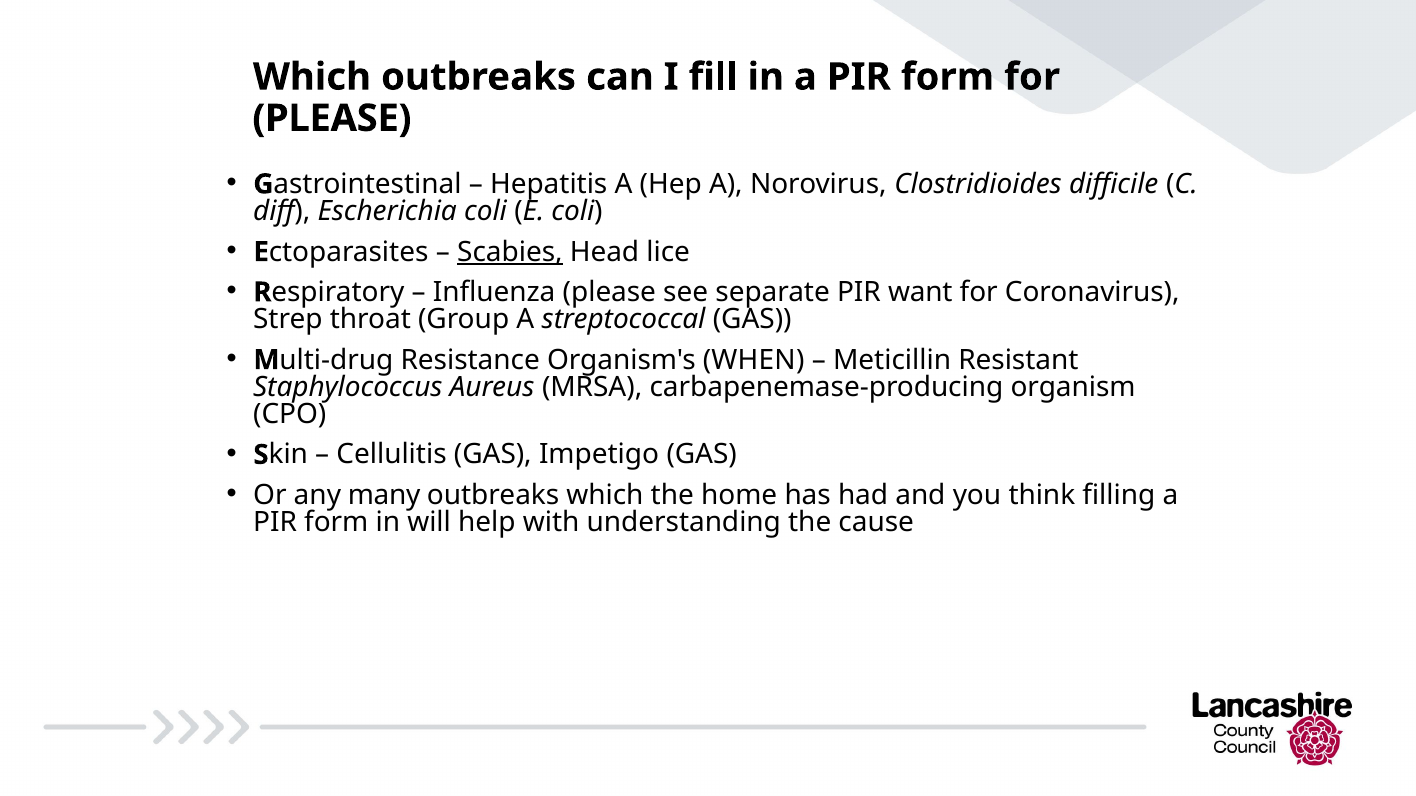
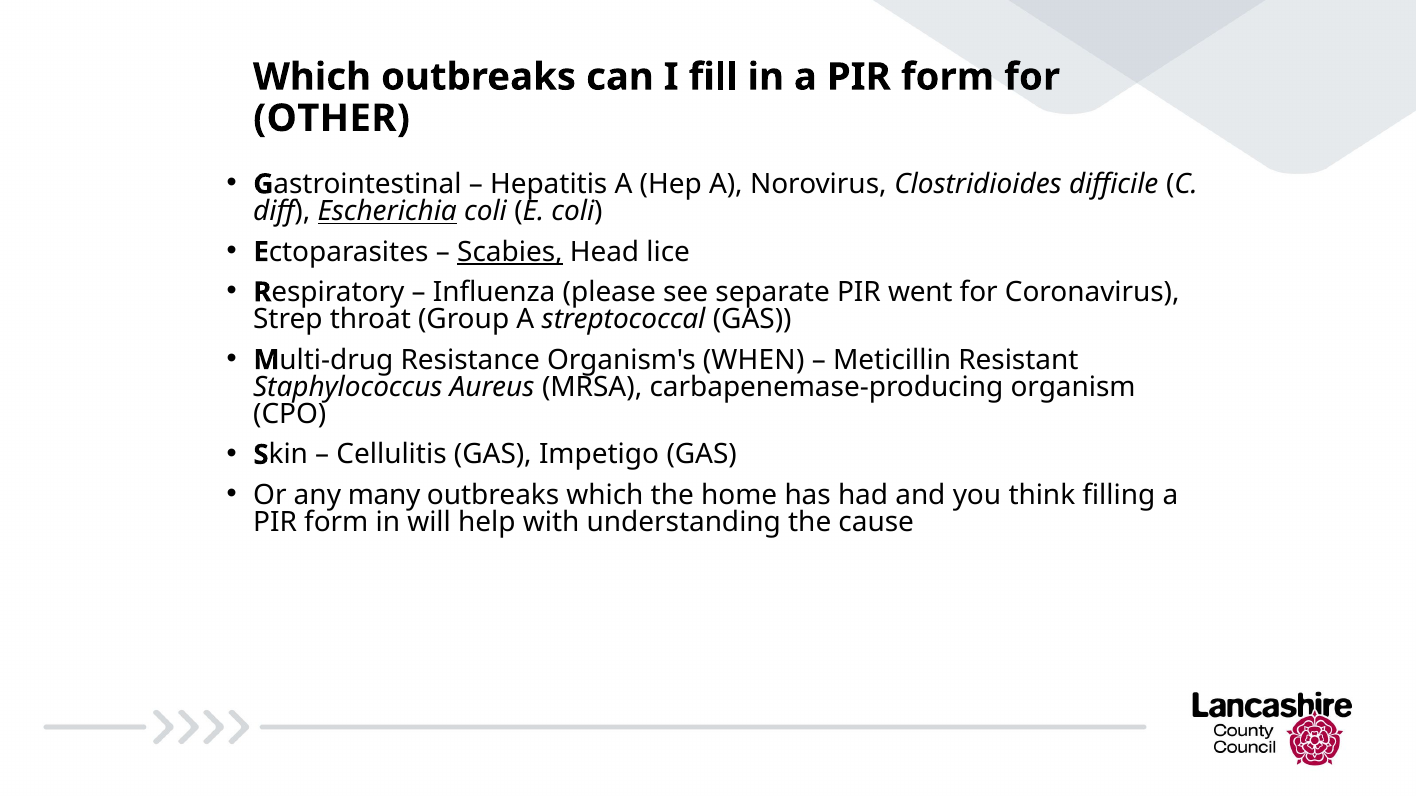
PLEASE: PLEASE -> OTHER (332, 118)
Escherichia underline: none -> present (387, 211)
want: want -> went (920, 292)
